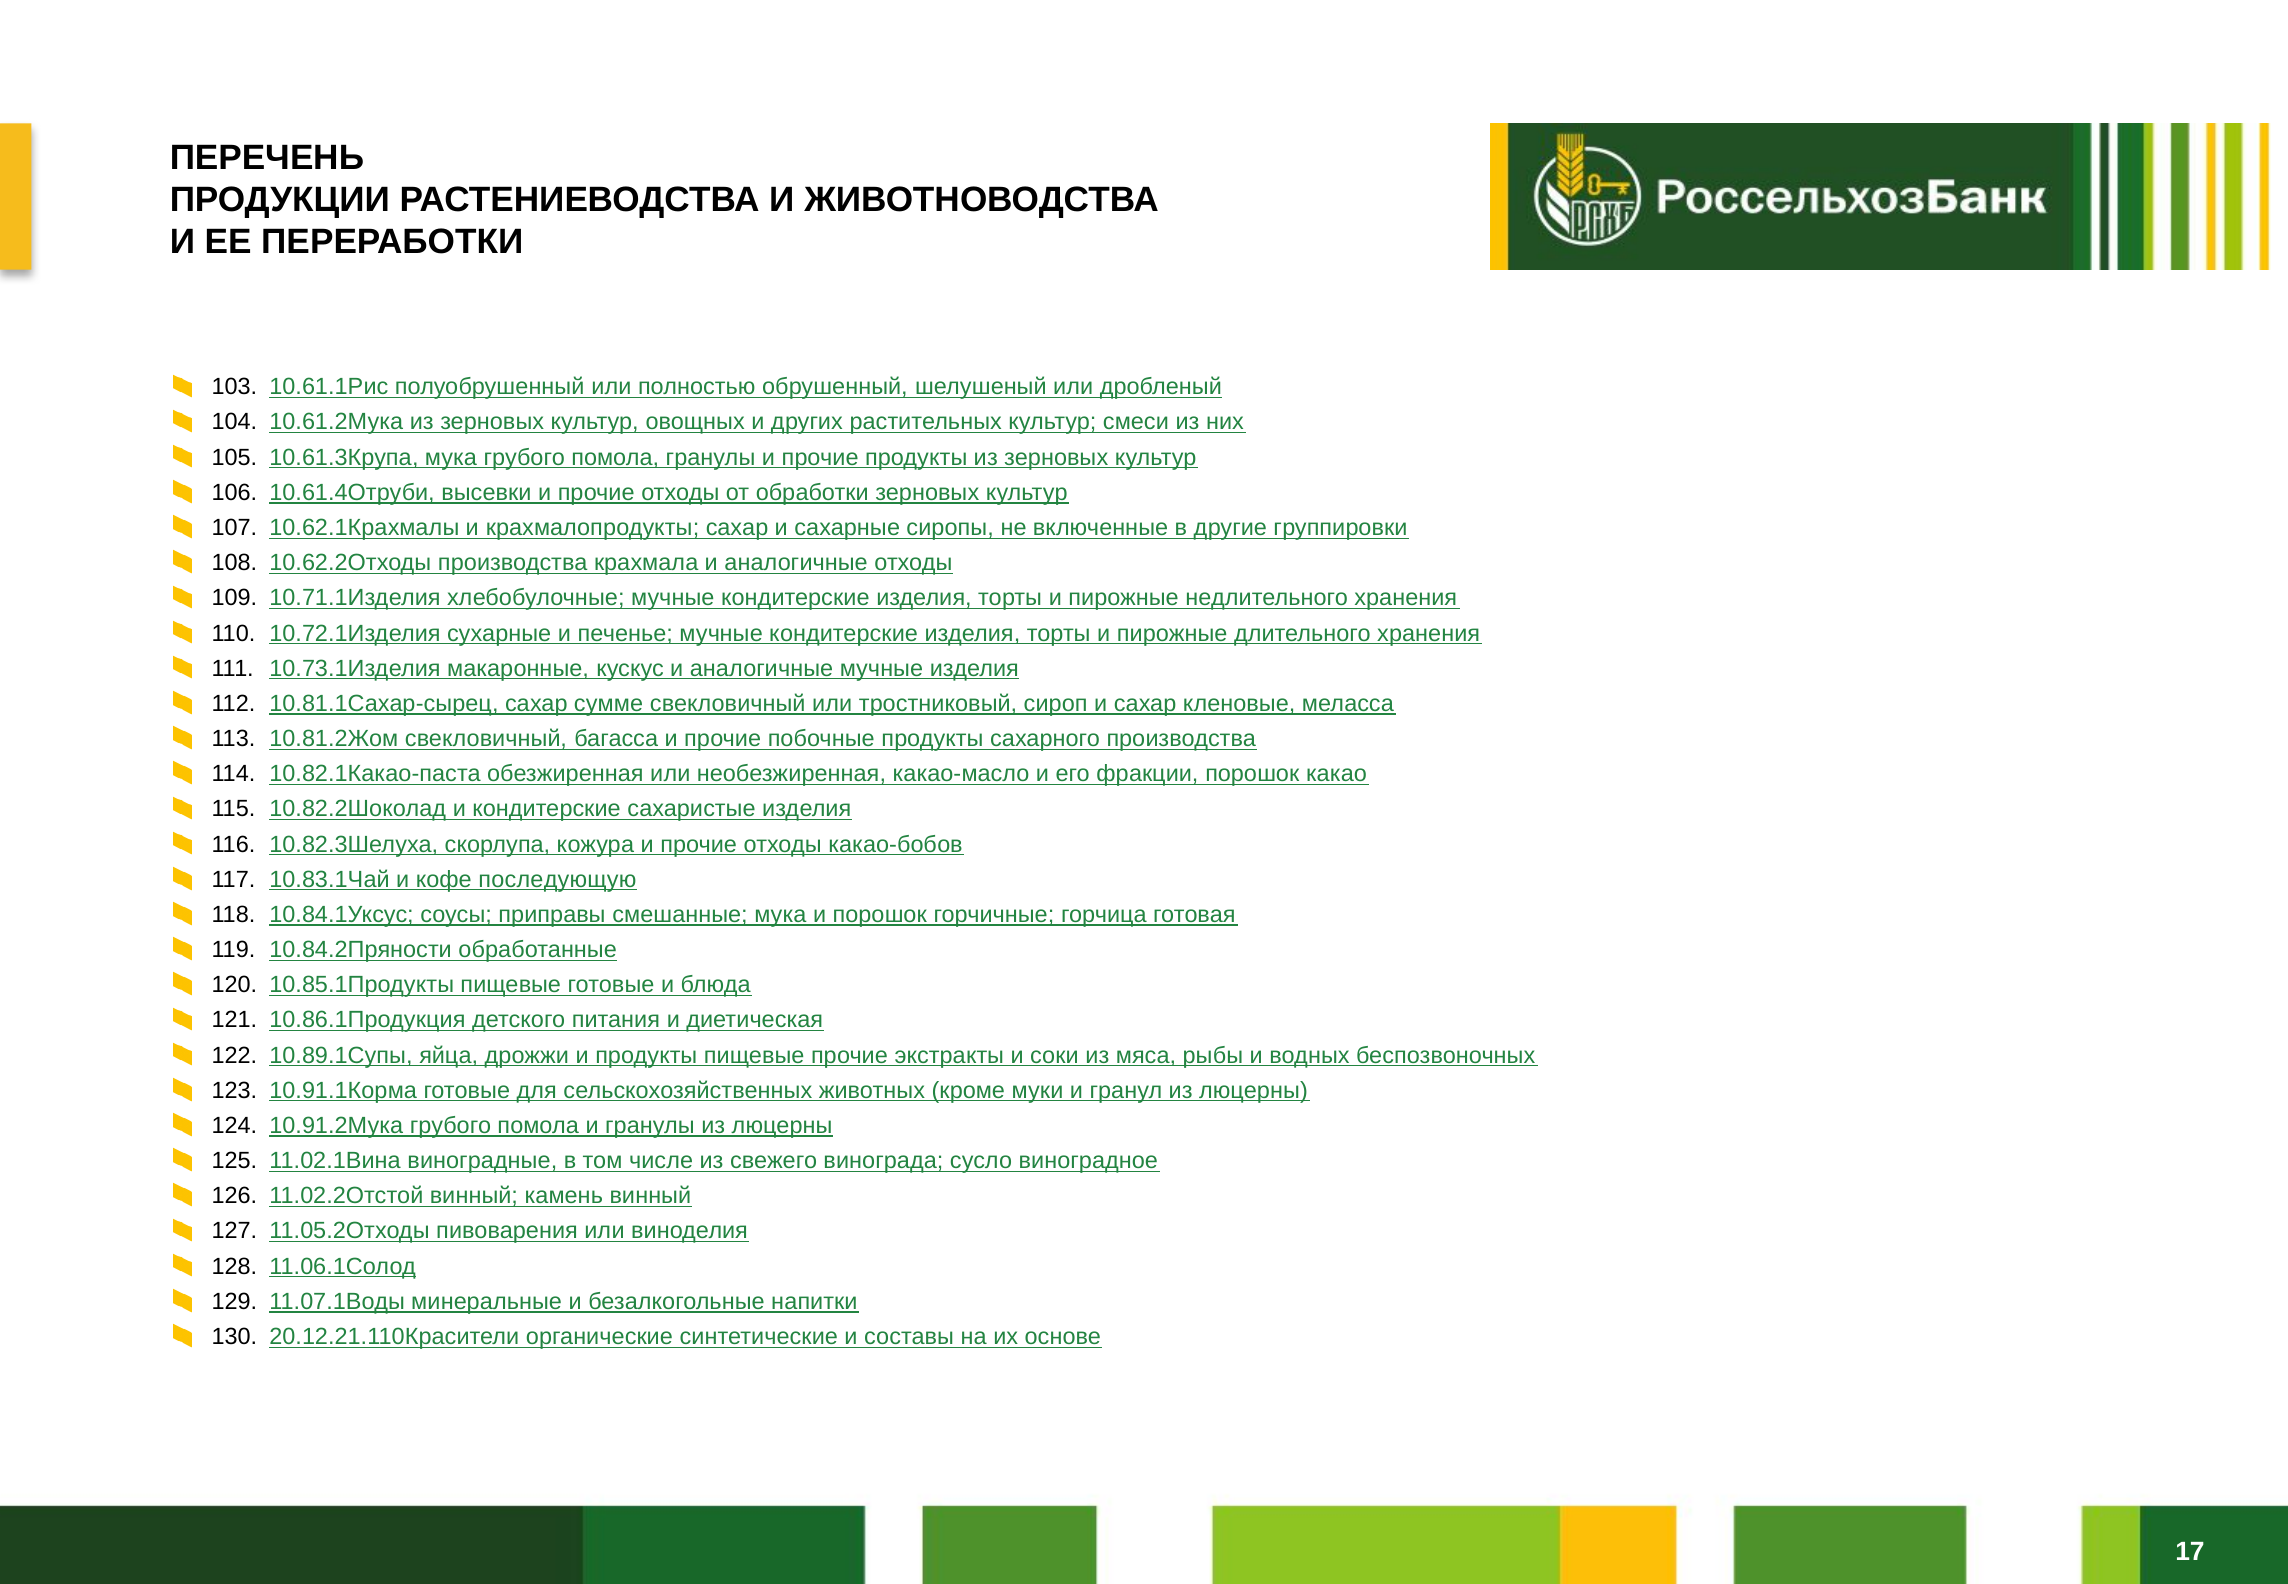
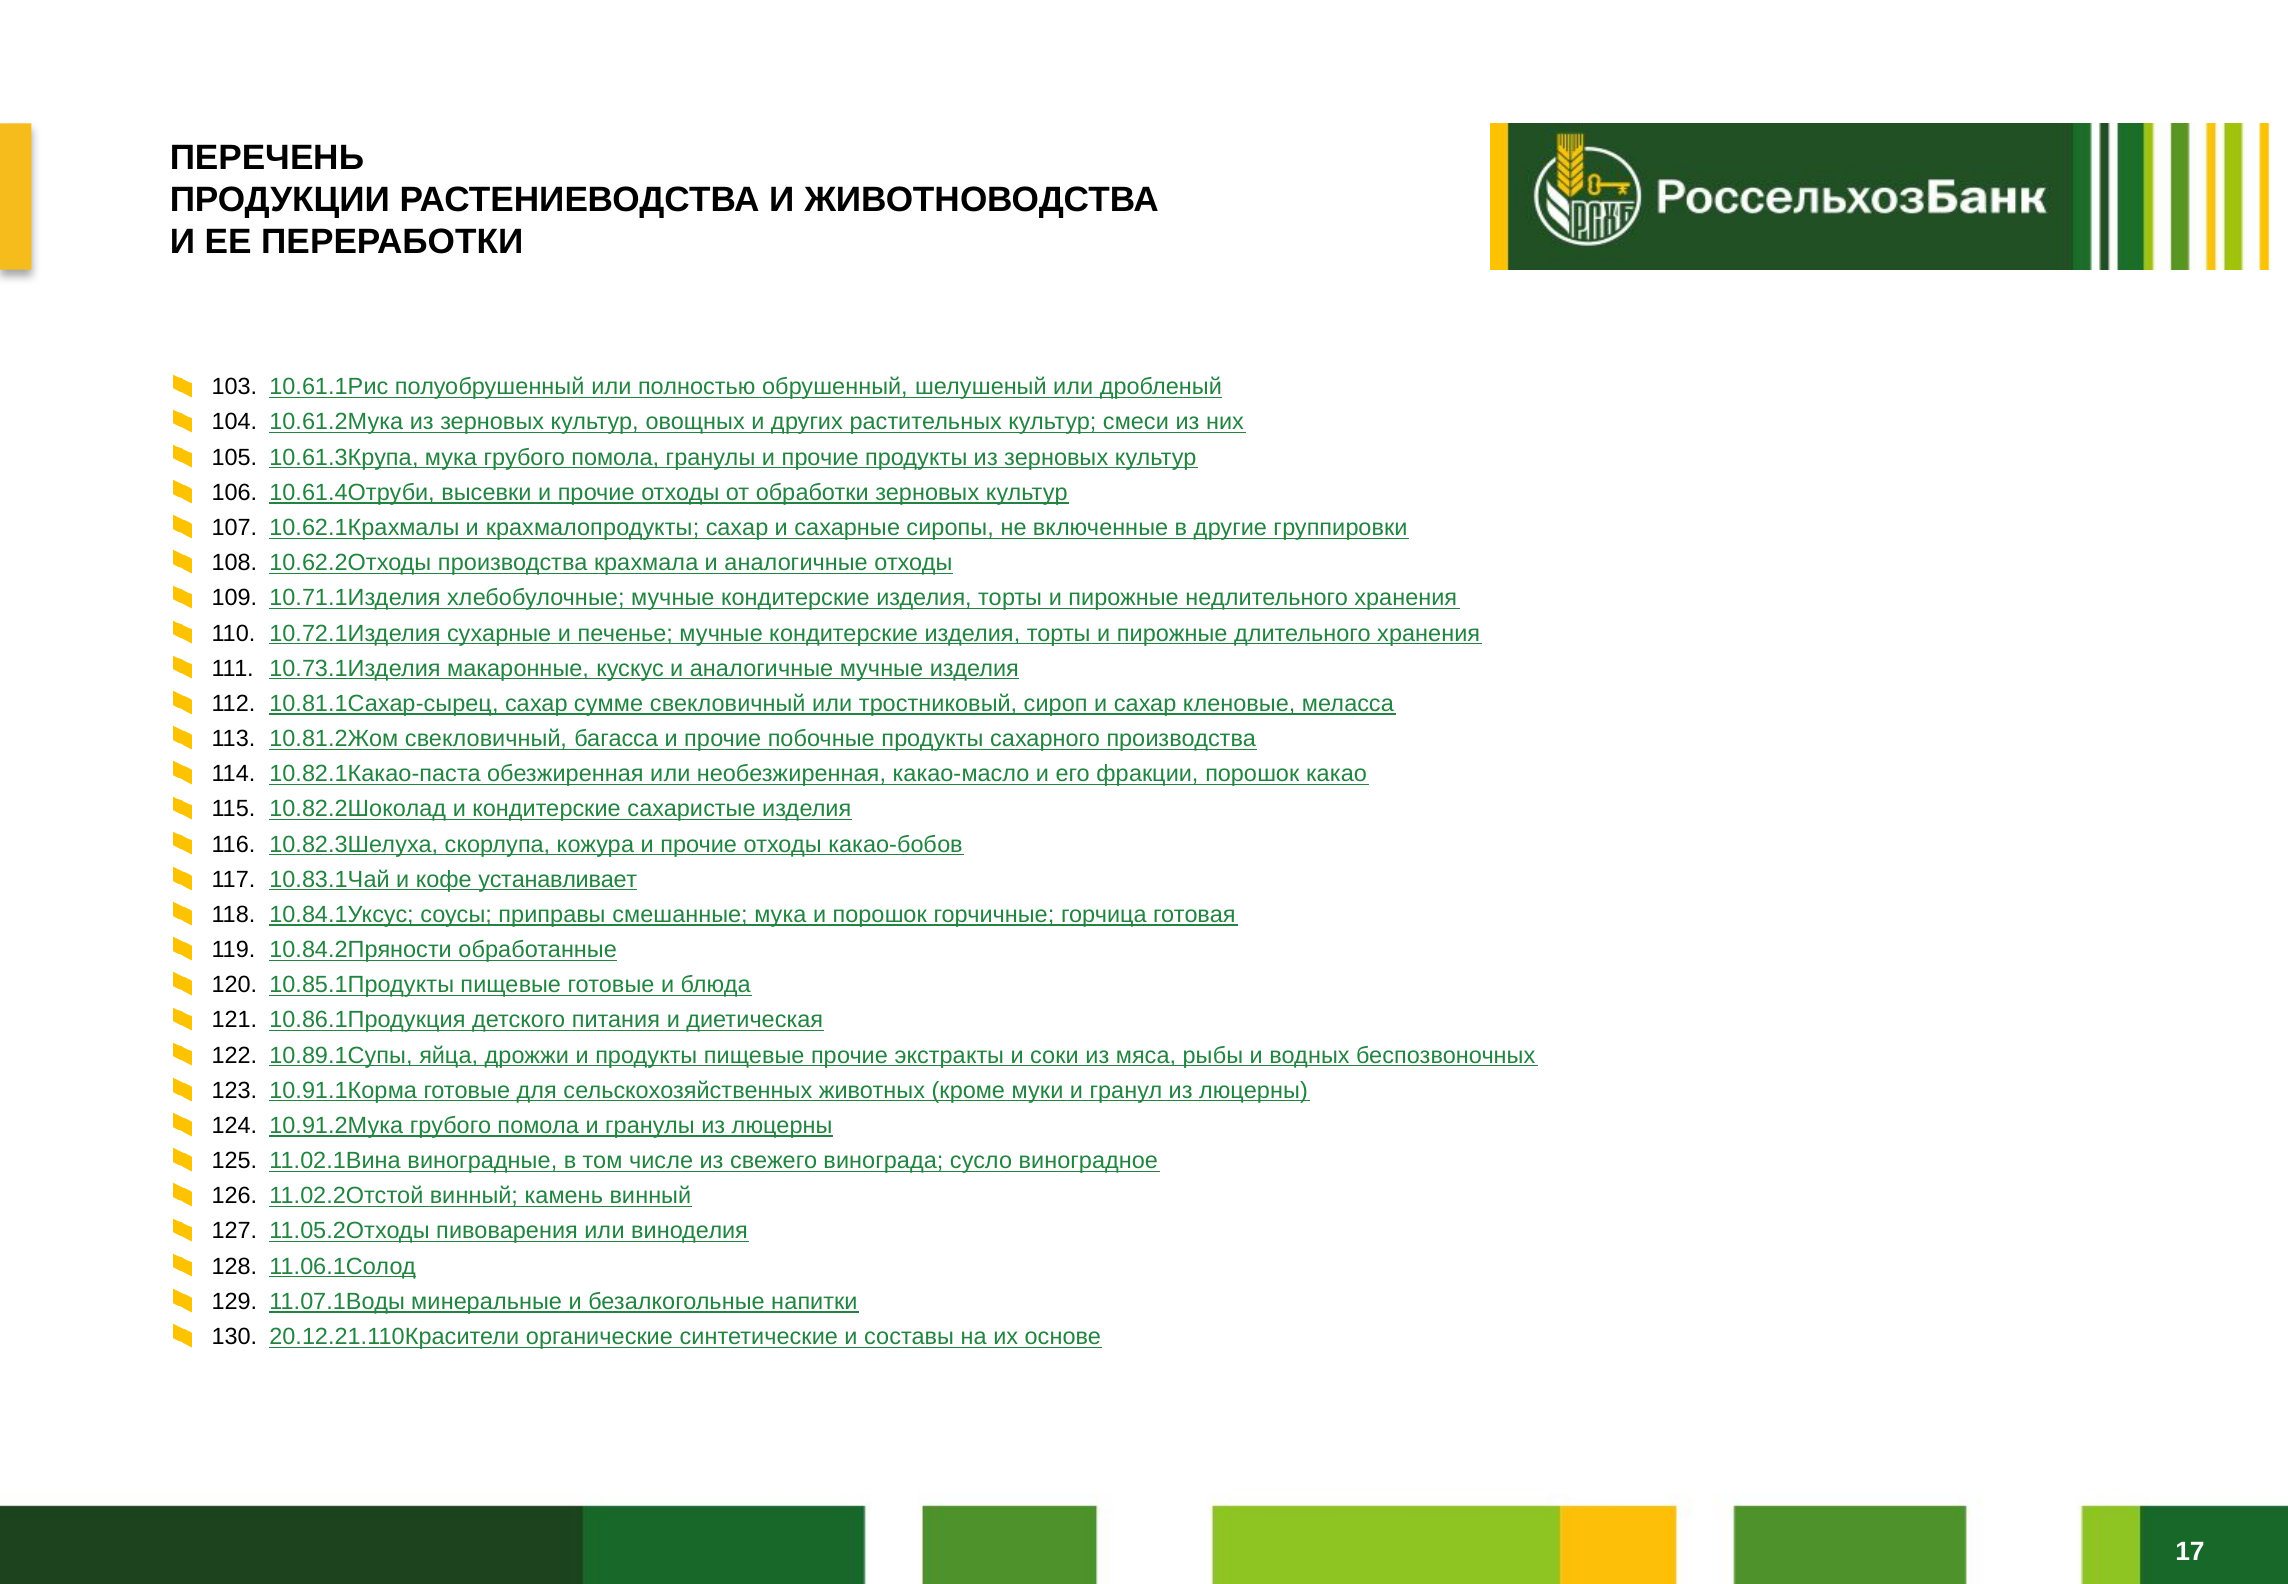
последующую: последующую -> устанавливает (558, 879)
